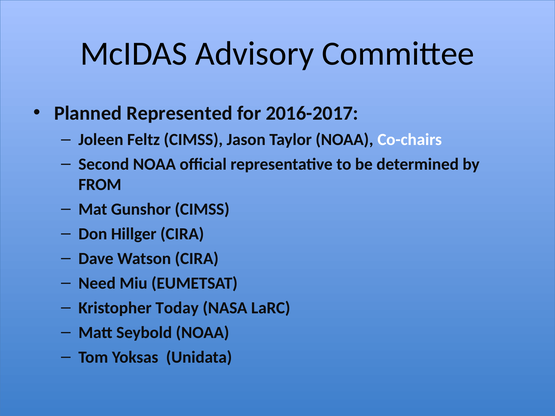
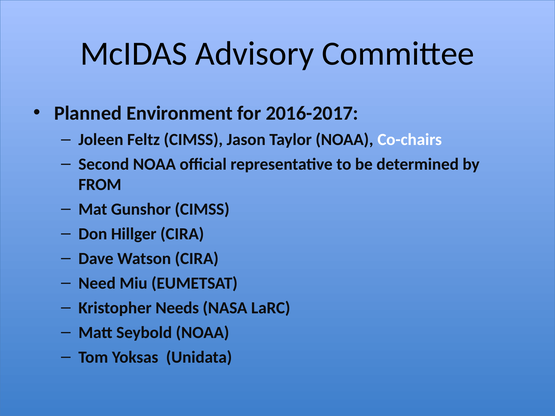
Represented: Represented -> Environment (180, 113)
Today: Today -> Needs (177, 308)
